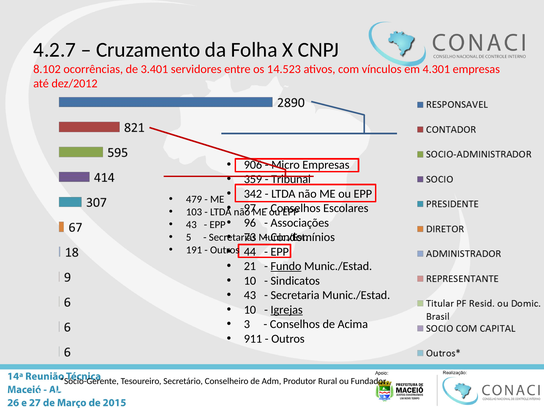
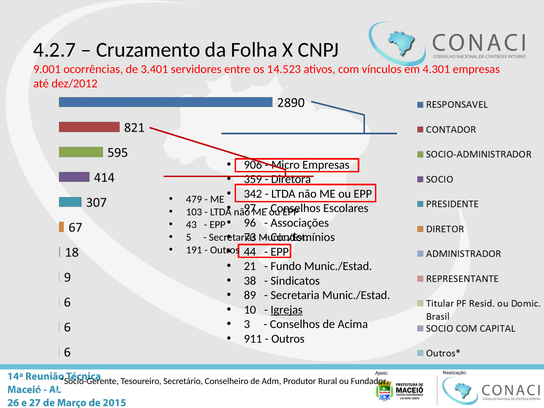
8.102: 8.102 -> 9.001 (47, 69)
Tribunal: Tribunal -> Diretora (291, 179)
Fundo underline: present -> none (286, 266)
10: 10 -> 38 (250, 281)
43: 43 -> 89 (250, 295)
